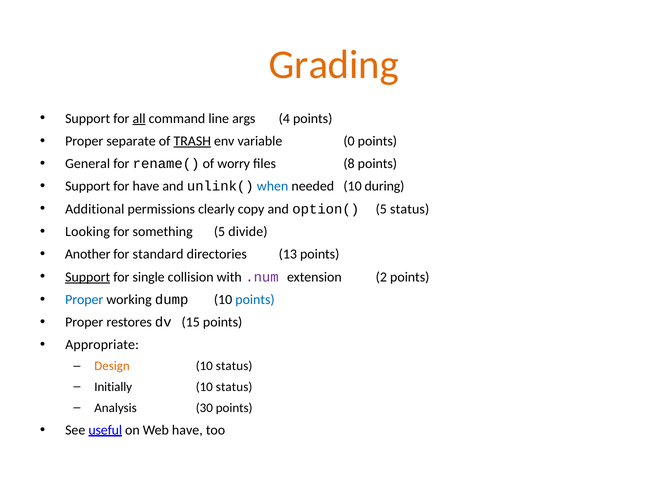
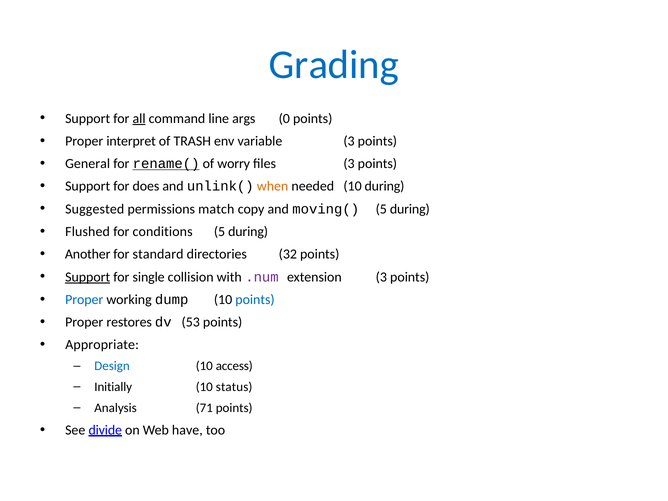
Grading colour: orange -> blue (334, 65)
4: 4 -> 0 (284, 118)
separate: separate -> interpret (131, 141)
TRASH underline: present -> none (192, 141)
variable 0: 0 -> 3 (349, 141)
rename( underline: none -> present (166, 164)
8: 8 -> 3 (349, 164)
for have: have -> does (146, 186)
when colour: blue -> orange (273, 186)
Additional: Additional -> Suggested (95, 209)
clearly: clearly -> match (216, 209)
option(: option( -> moving( (326, 209)
status: status -> during (410, 209)
Looking: Looking -> Flushed (88, 232)
something: something -> conditions (163, 232)
divide: divide -> during (248, 232)
13: 13 -> 32 (288, 254)
extension 2: 2 -> 3 (381, 277)
15: 15 -> 53 (191, 322)
Design colour: orange -> blue (112, 366)
status: status -> access (234, 366)
30: 30 -> 71 (204, 408)
useful: useful -> divide (105, 430)
